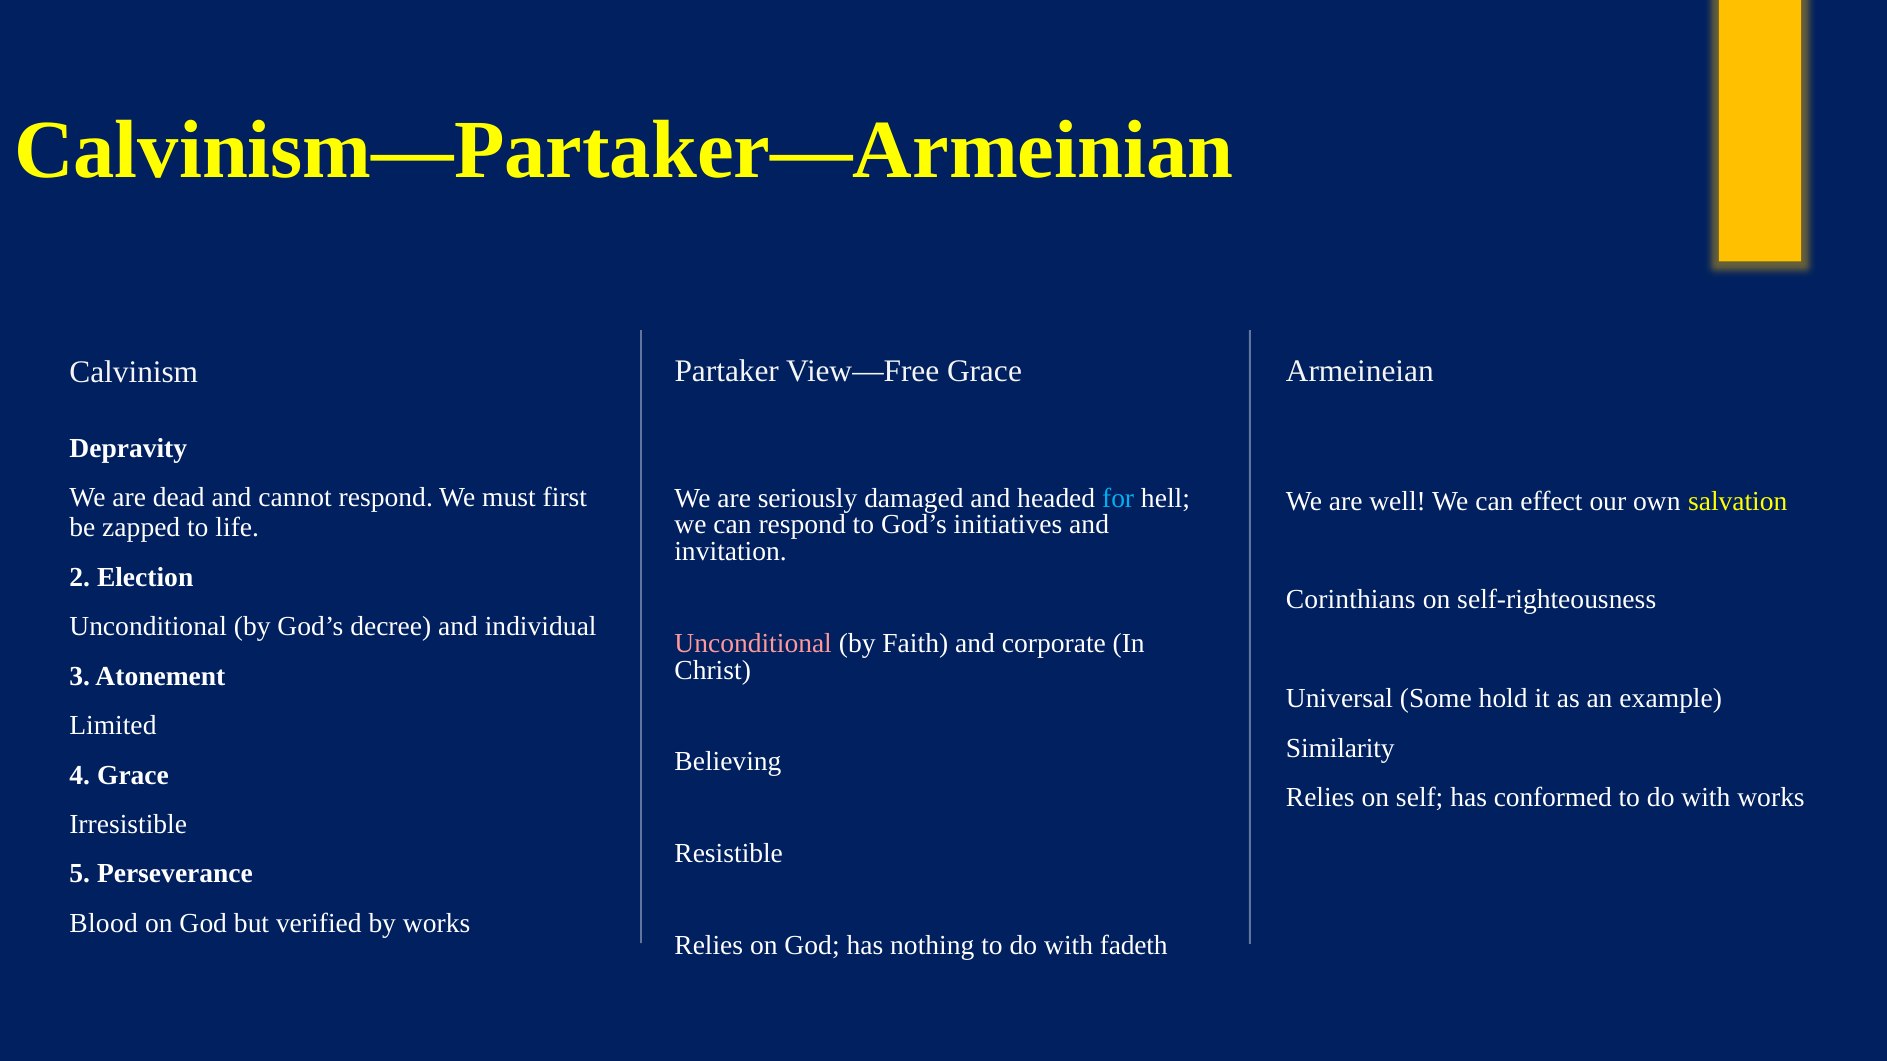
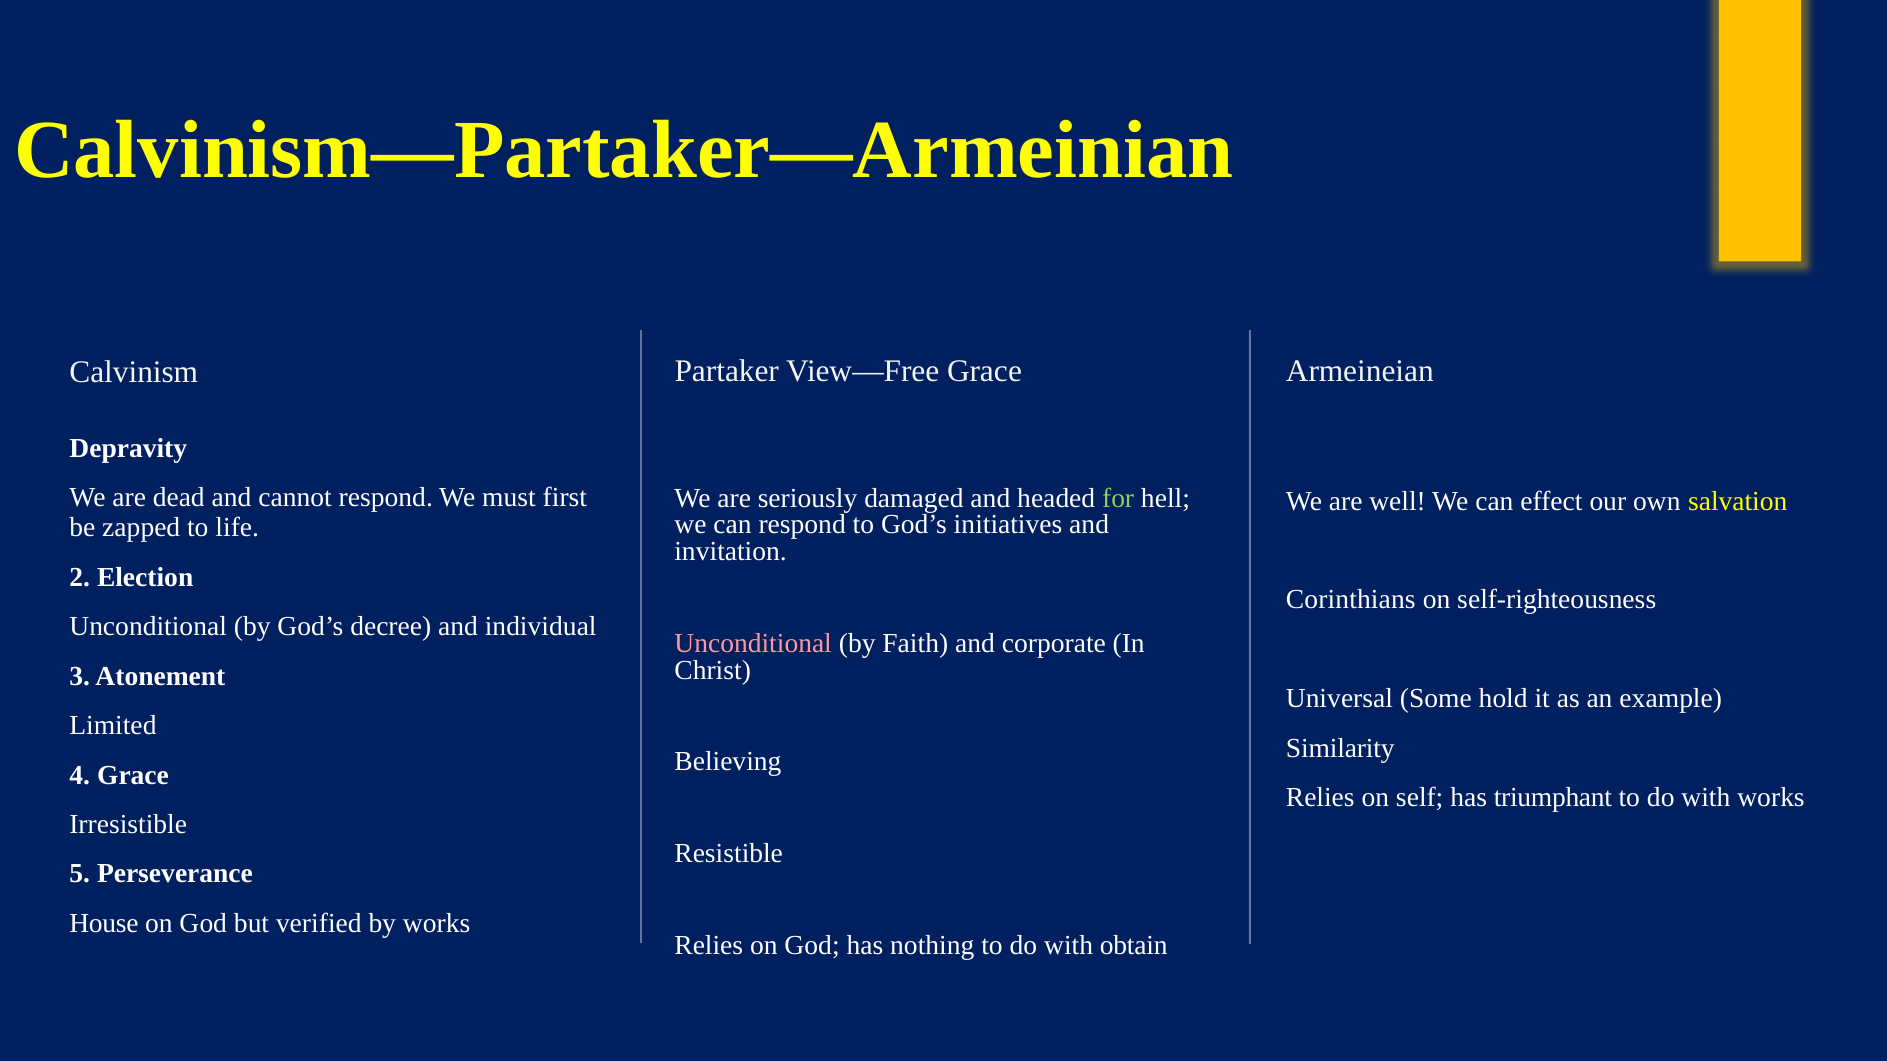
for colour: light blue -> light green (1118, 498)
conformed: conformed -> triumphant (1553, 798)
Blood: Blood -> House (104, 924)
fadeth: fadeth -> obtain (1134, 946)
